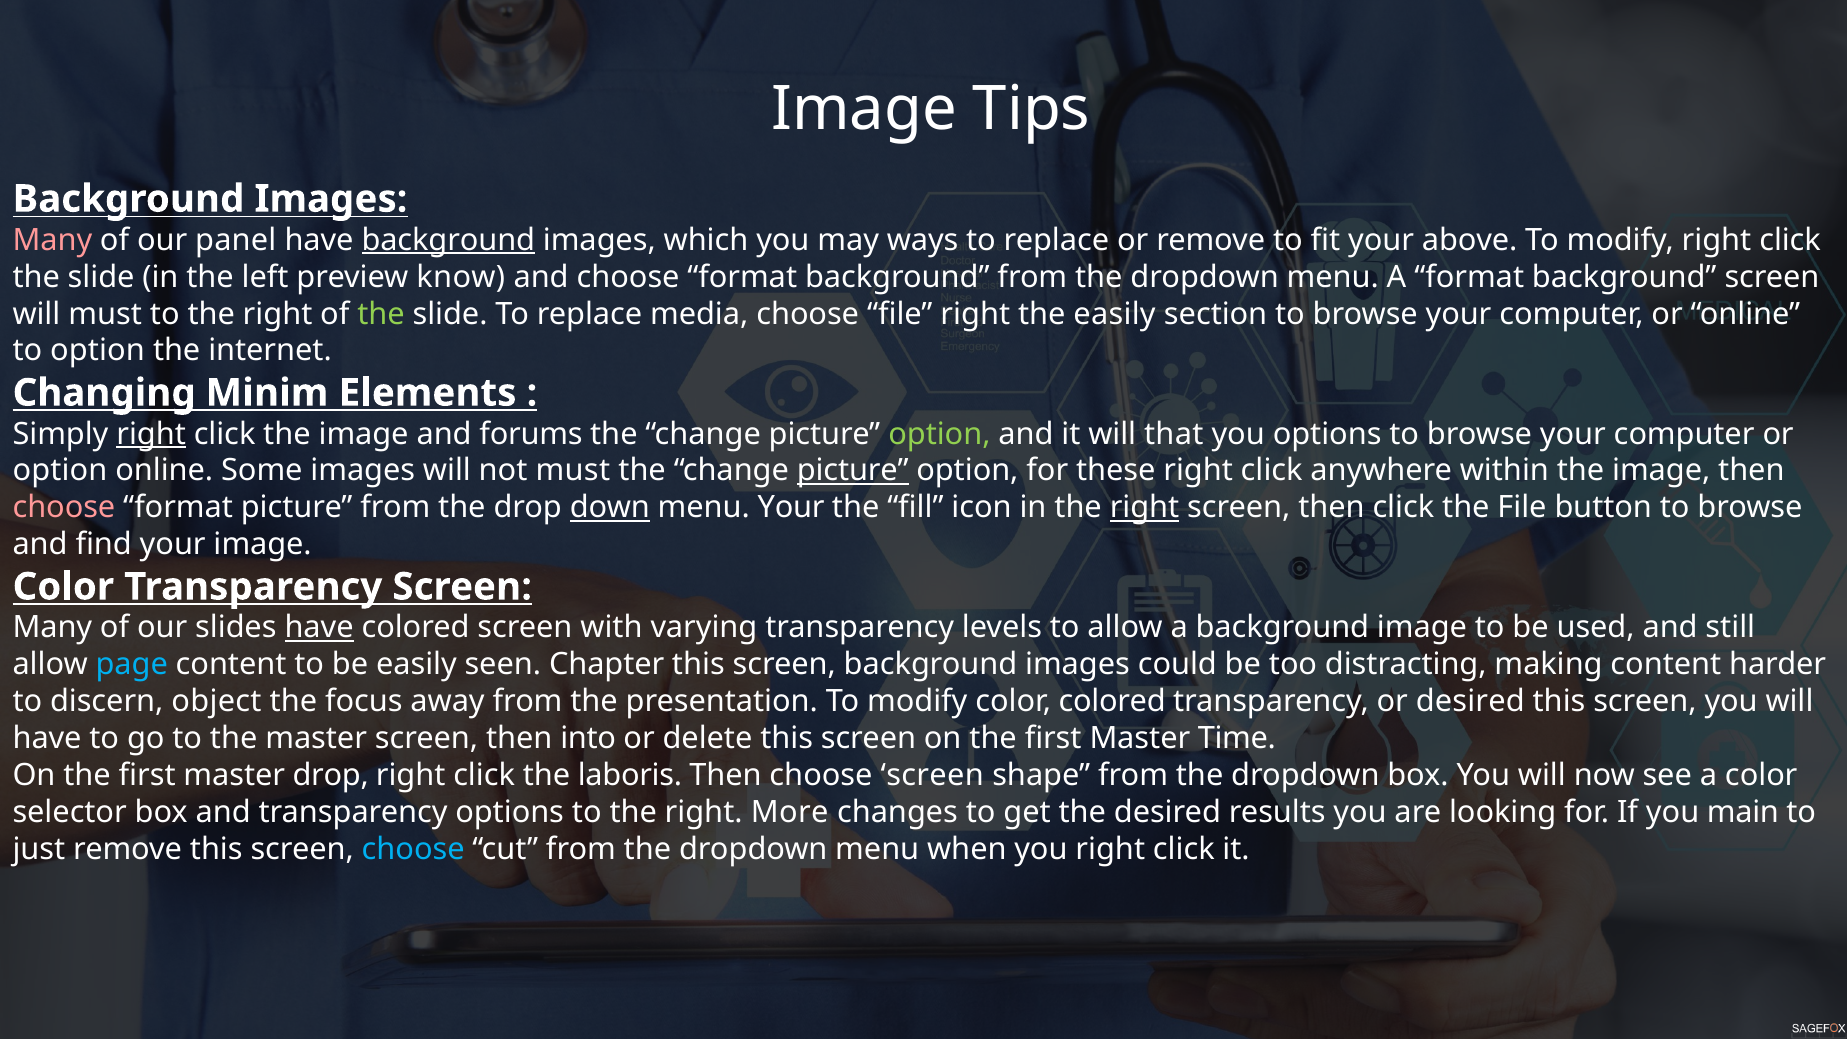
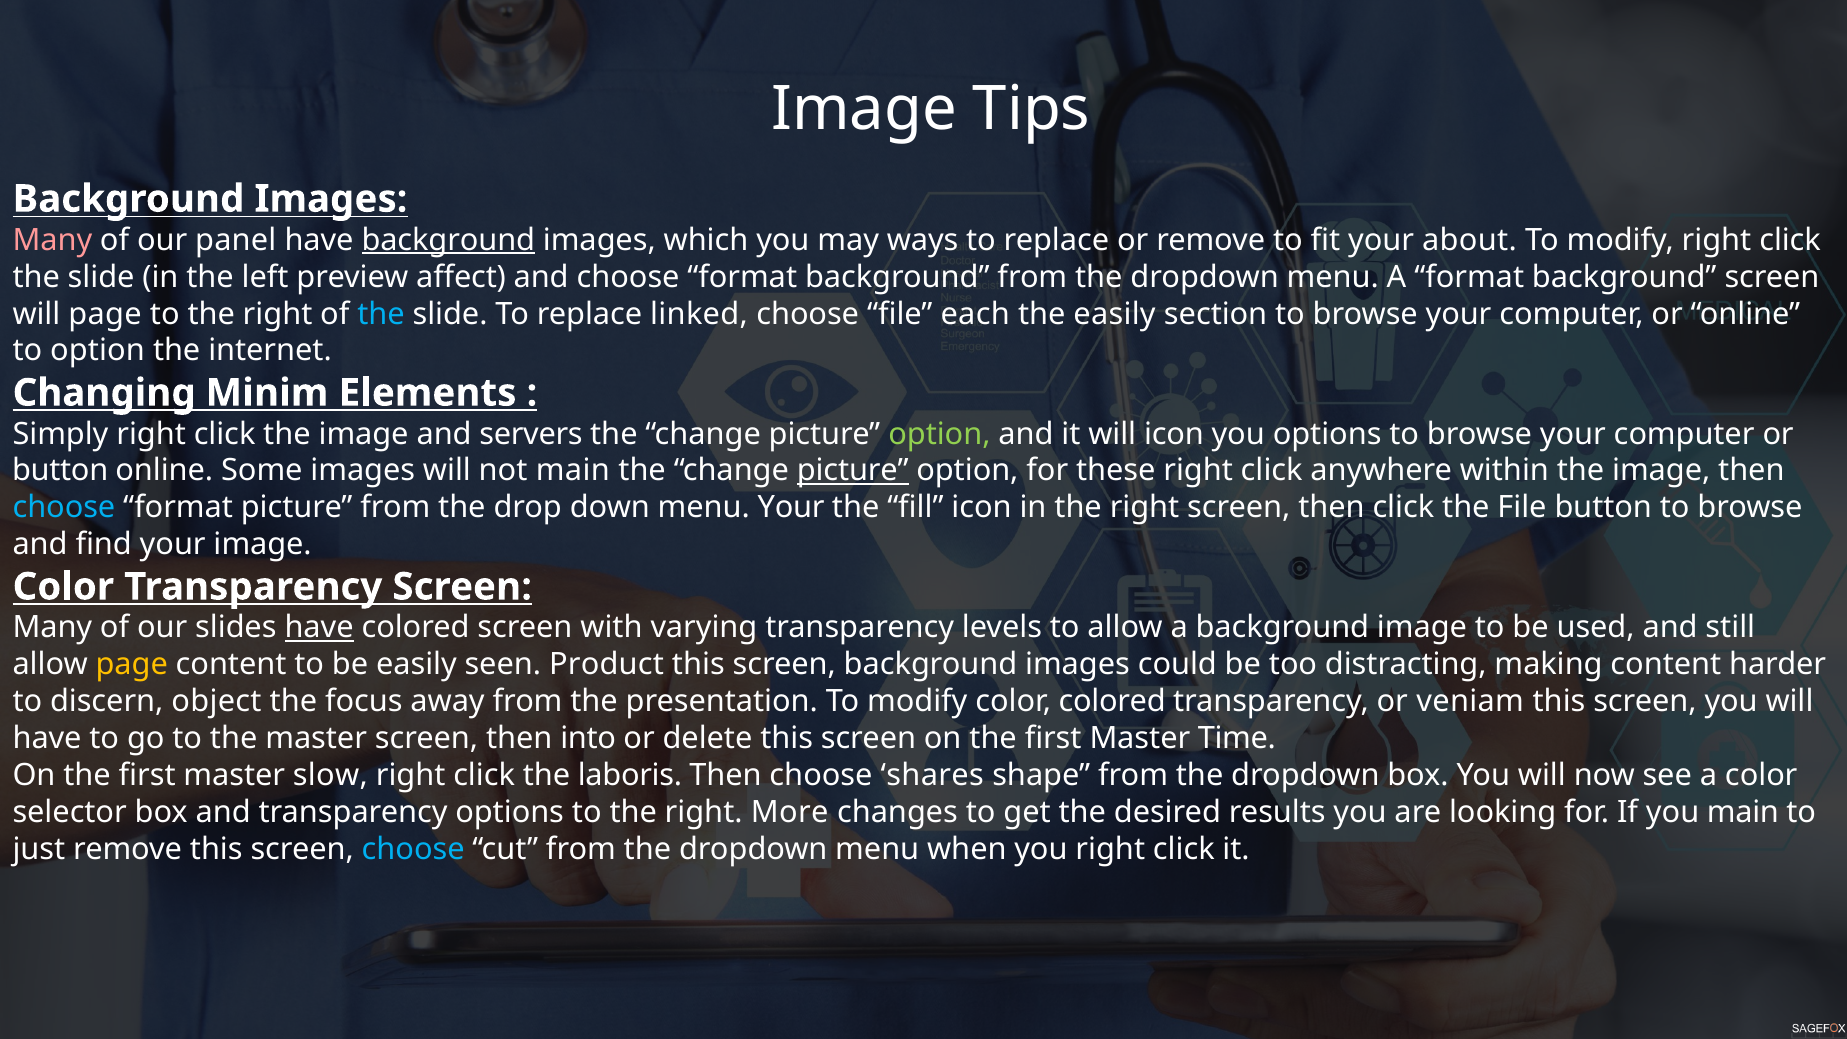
above: above -> about (1469, 240)
know: know -> affect (461, 277)
will must: must -> page (105, 314)
the colour: light green -> light blue (381, 314)
media: media -> linked (699, 314)
file right: right -> each (975, 314)
right underline: present -> none (151, 434)
forums: forums -> servers (531, 434)
will that: that -> icon (1174, 434)
option: option -> button (60, 471)
not must: must -> main (573, 471)
choose colour: pink -> light blue (64, 508)
down underline: present -> none (610, 508)
right underline: present -> none (1145, 508)
page colour: light blue -> yellow (132, 665)
Chapter: Chapter -> Product (607, 665)
or desired: desired -> veniam (1470, 702)
master drop: drop -> slow (330, 775)
choose screen: screen -> shares (932, 775)
